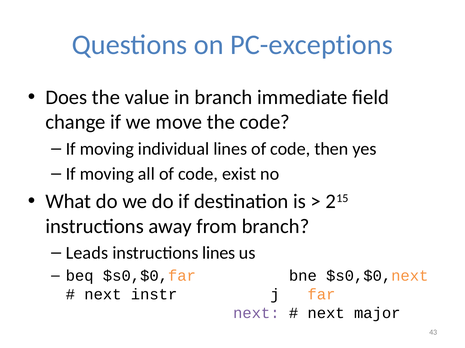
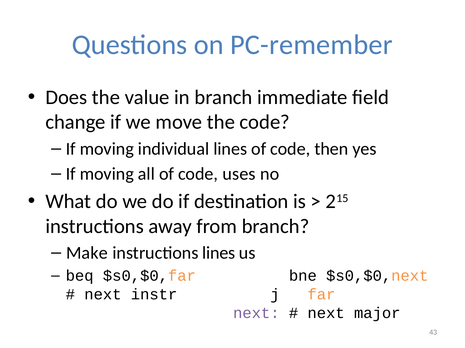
PC-exceptions: PC-exceptions -> PC-remember (311, 45)
exist: exist -> uses (239, 174)
Leads: Leads -> Make (87, 253)
